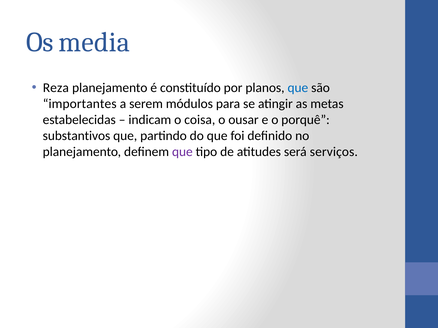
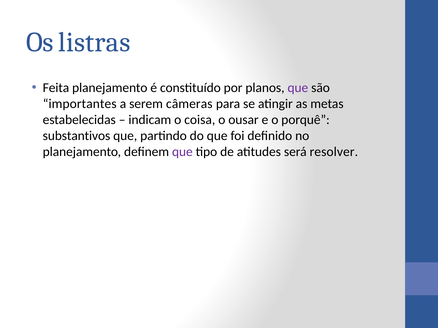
media: media -> listras (94, 42)
Reza: Reza -> Feita (56, 88)
que colour: blue -> purple (298, 88)
módulos: módulos -> câmeras (189, 104)
serviços: serviços -> resolver (334, 152)
